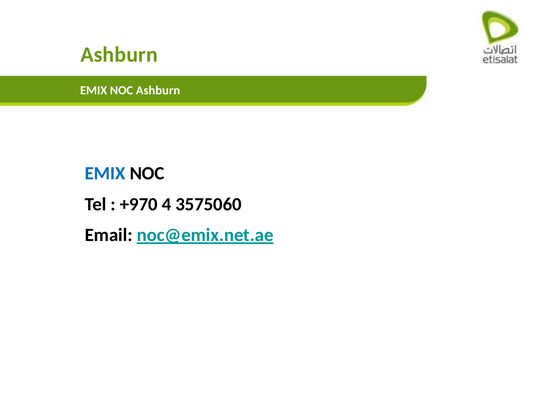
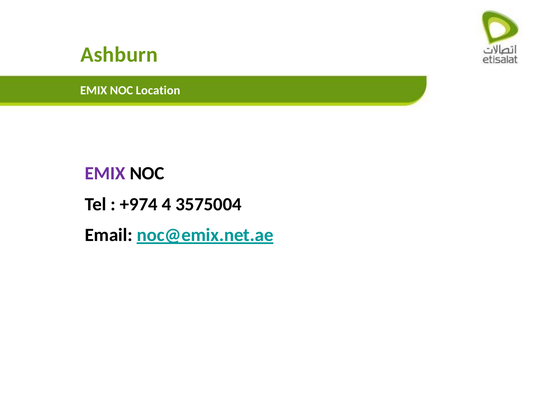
NOC Ashburn: Ashburn -> Location (158, 90)
EMIX colour: blue -> purple (105, 173)
+970: +970 -> +974 (139, 204)
3575060: 3575060 -> 3575004 (209, 204)
